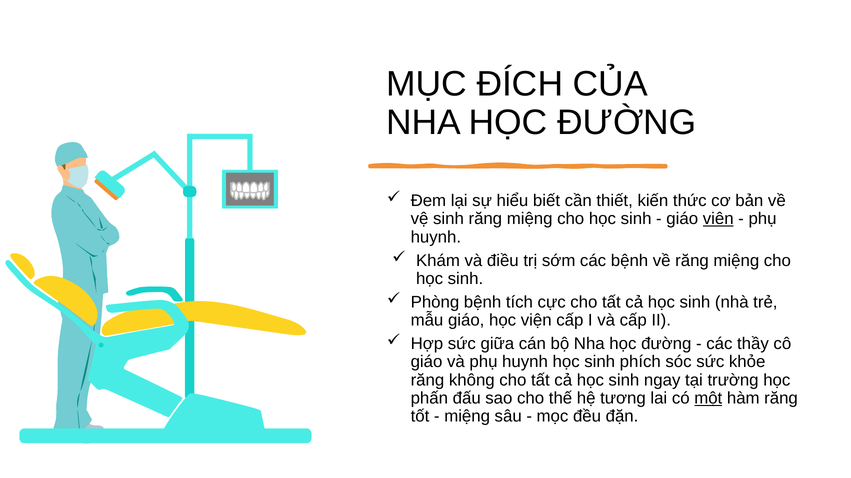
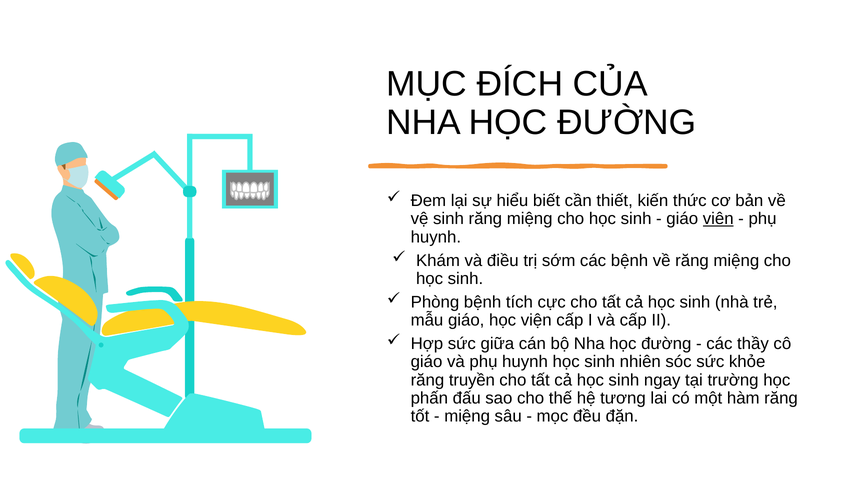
phích: phích -> nhiên (640, 362)
không: không -> truyền (472, 381)
một underline: present -> none (708, 399)
